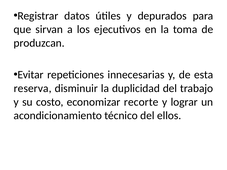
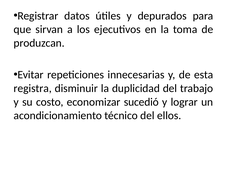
reserva: reserva -> registra (33, 88)
recorte: recorte -> sucedió (141, 102)
